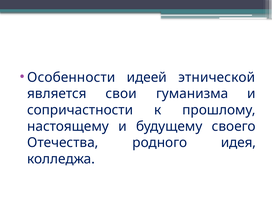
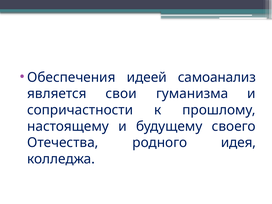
Особенности: Особенности -> Обеспечения (71, 77)
этнической: этнической -> самоанализ (217, 77)
